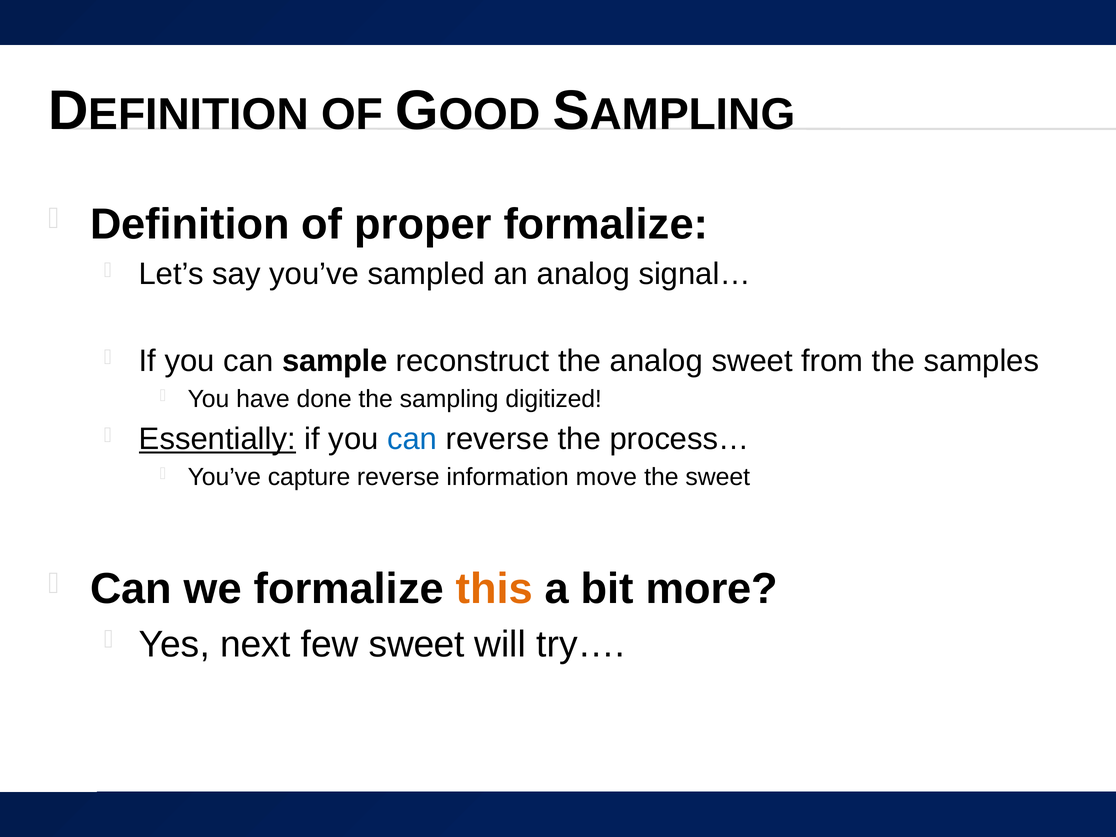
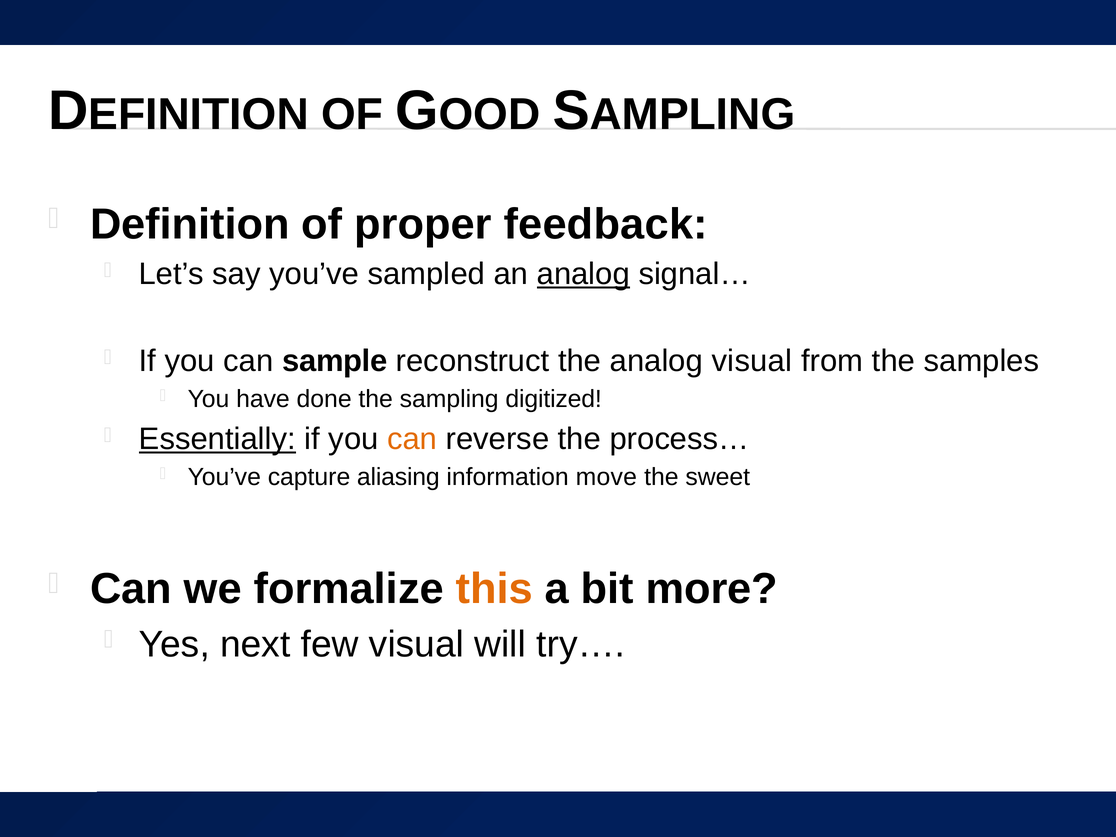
proper formalize: formalize -> feedback (606, 224)
analog underline: none -> present (583, 274)
analog sweet: sweet -> visual (752, 361)
can colour: blue -> orange (412, 439)
capture reverse: reverse -> aliasing (398, 477)
few sweet: sweet -> visual (416, 644)
